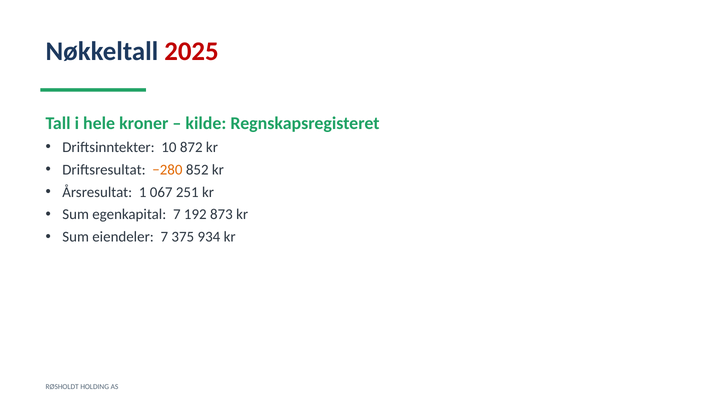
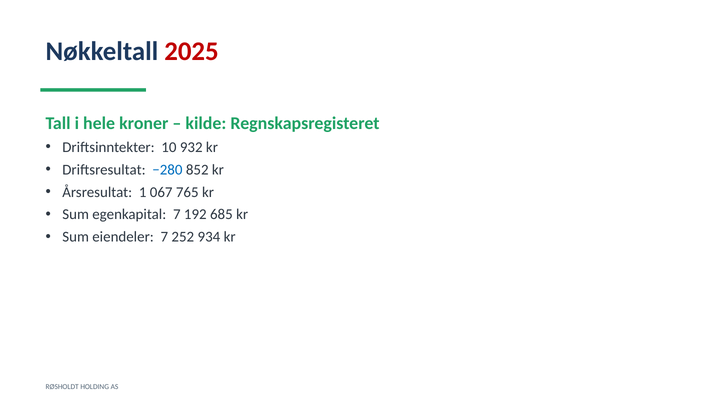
872: 872 -> 932 (191, 147)
−280 colour: orange -> blue (167, 170)
251: 251 -> 765 (187, 192)
873: 873 -> 685 (221, 214)
375: 375 -> 252 (183, 237)
